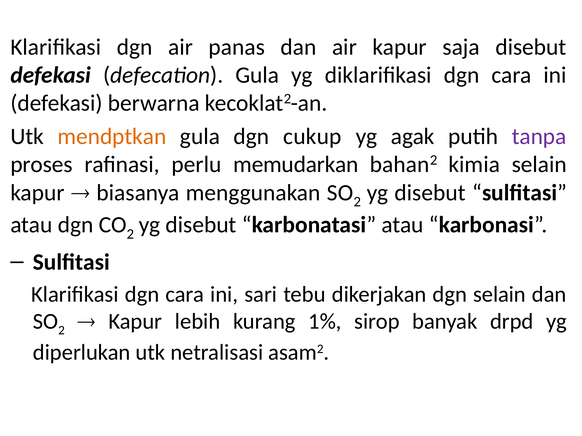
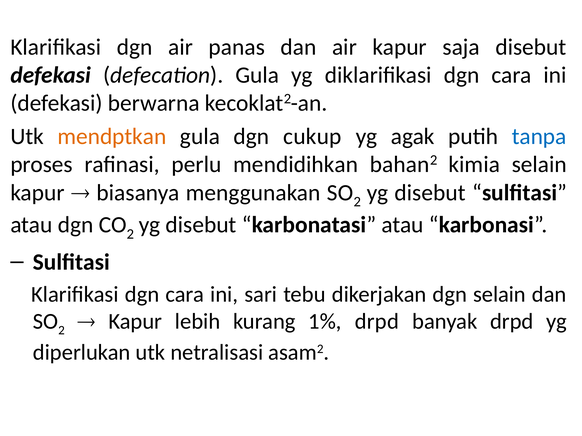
tanpa colour: purple -> blue (539, 137)
memudarkan: memudarkan -> mendidihkan (296, 165)
1% sirop: sirop -> drpd (377, 322)
